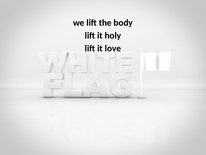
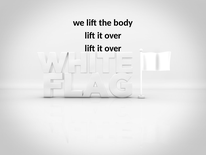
holy: holy -> over (113, 35)
love: love -> over (113, 48)
